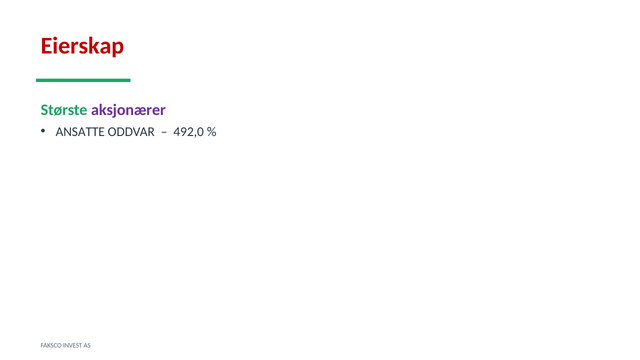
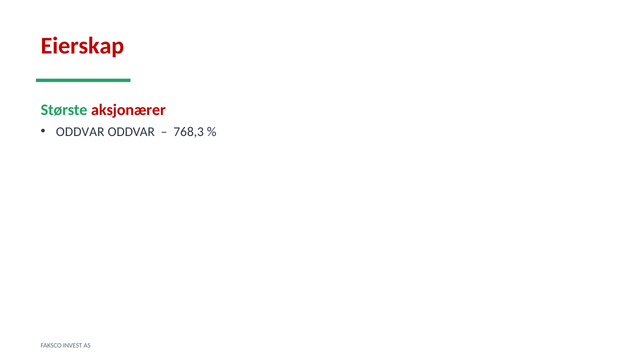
aksjonærer colour: purple -> red (128, 110)
ANSATTE: ANSATTE -> ODDVAR (80, 132)
492,0: 492,0 -> 768,3 (189, 132)
